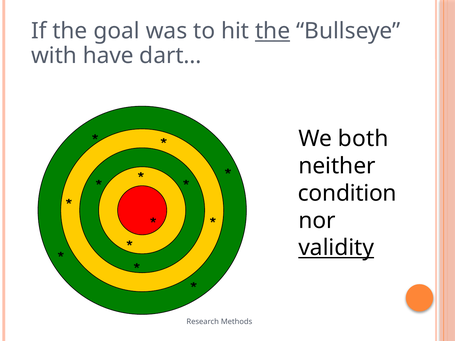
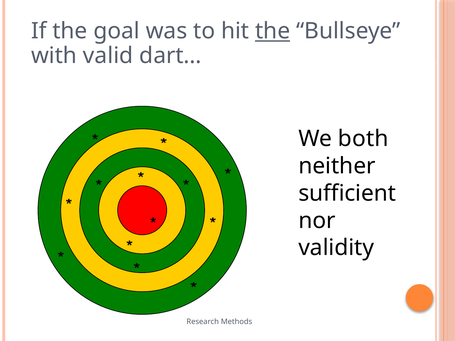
have: have -> valid (108, 56)
condition: condition -> sufficient (347, 193)
validity underline: present -> none (336, 248)
